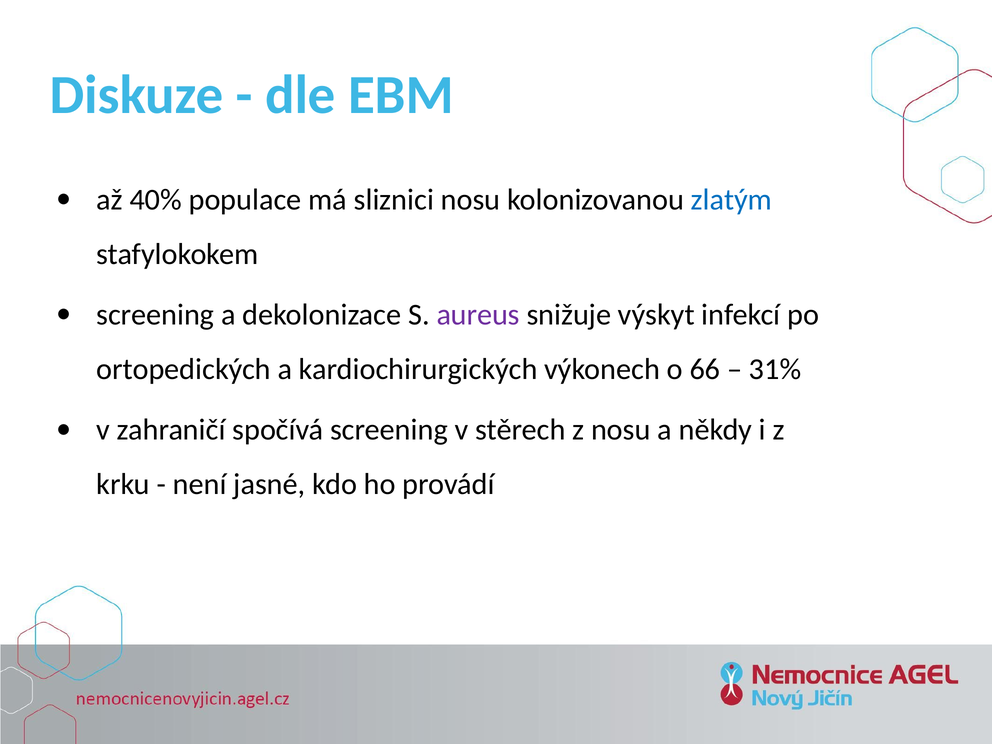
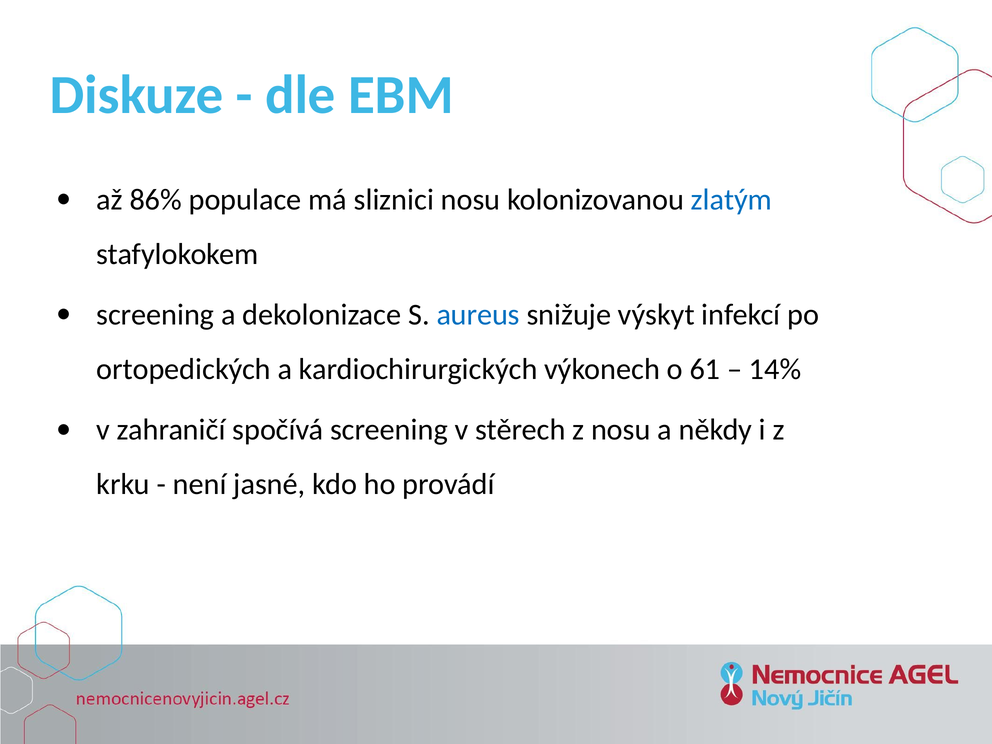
40%: 40% -> 86% (156, 200)
aureus colour: purple -> blue (478, 315)
66: 66 -> 61 (705, 369)
31%: 31% -> 14% (775, 369)
